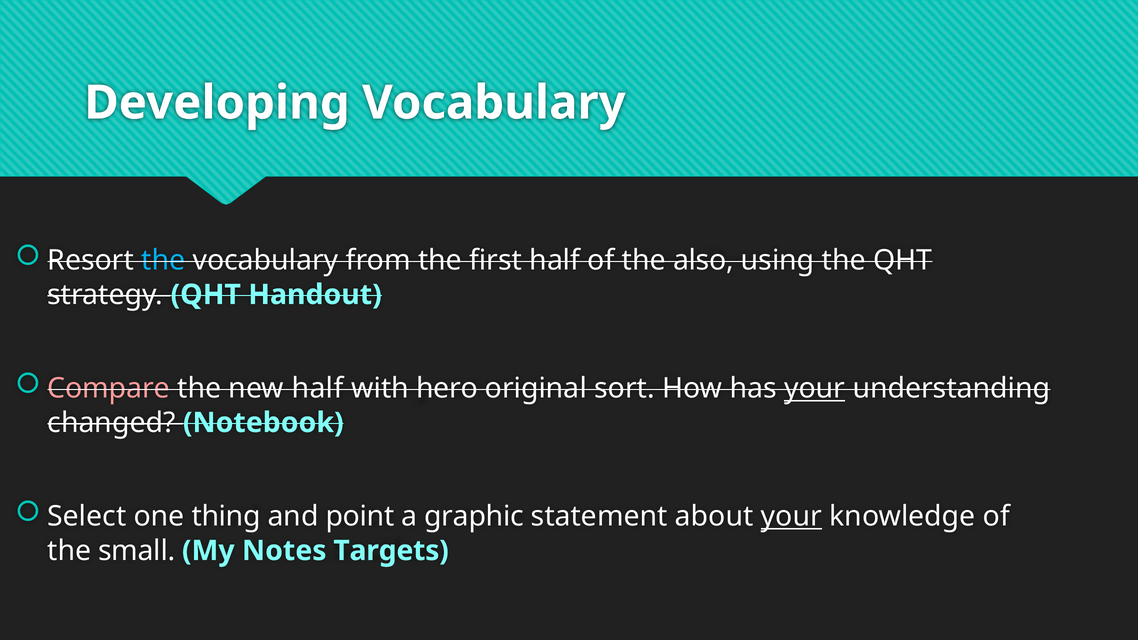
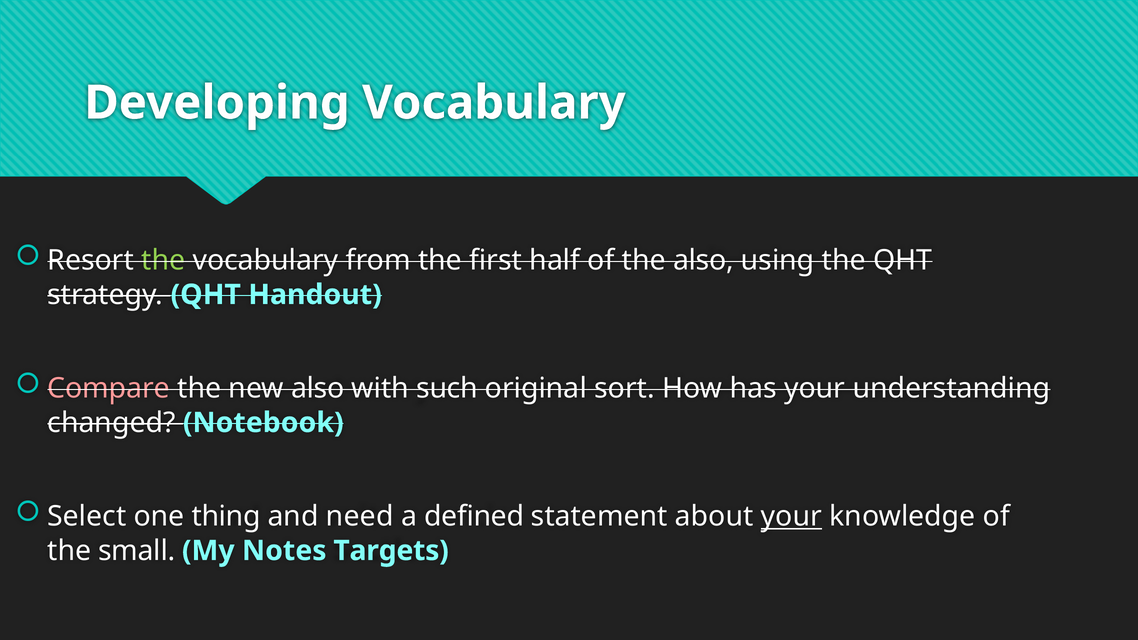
the colour: light blue -> light green (163, 261)
new half: half -> also (318, 389)
hero: hero -> such (447, 389)
your underline: present -> none (815, 389)
point: point -> need (360, 517)
graphic: graphic -> defined (474, 517)
